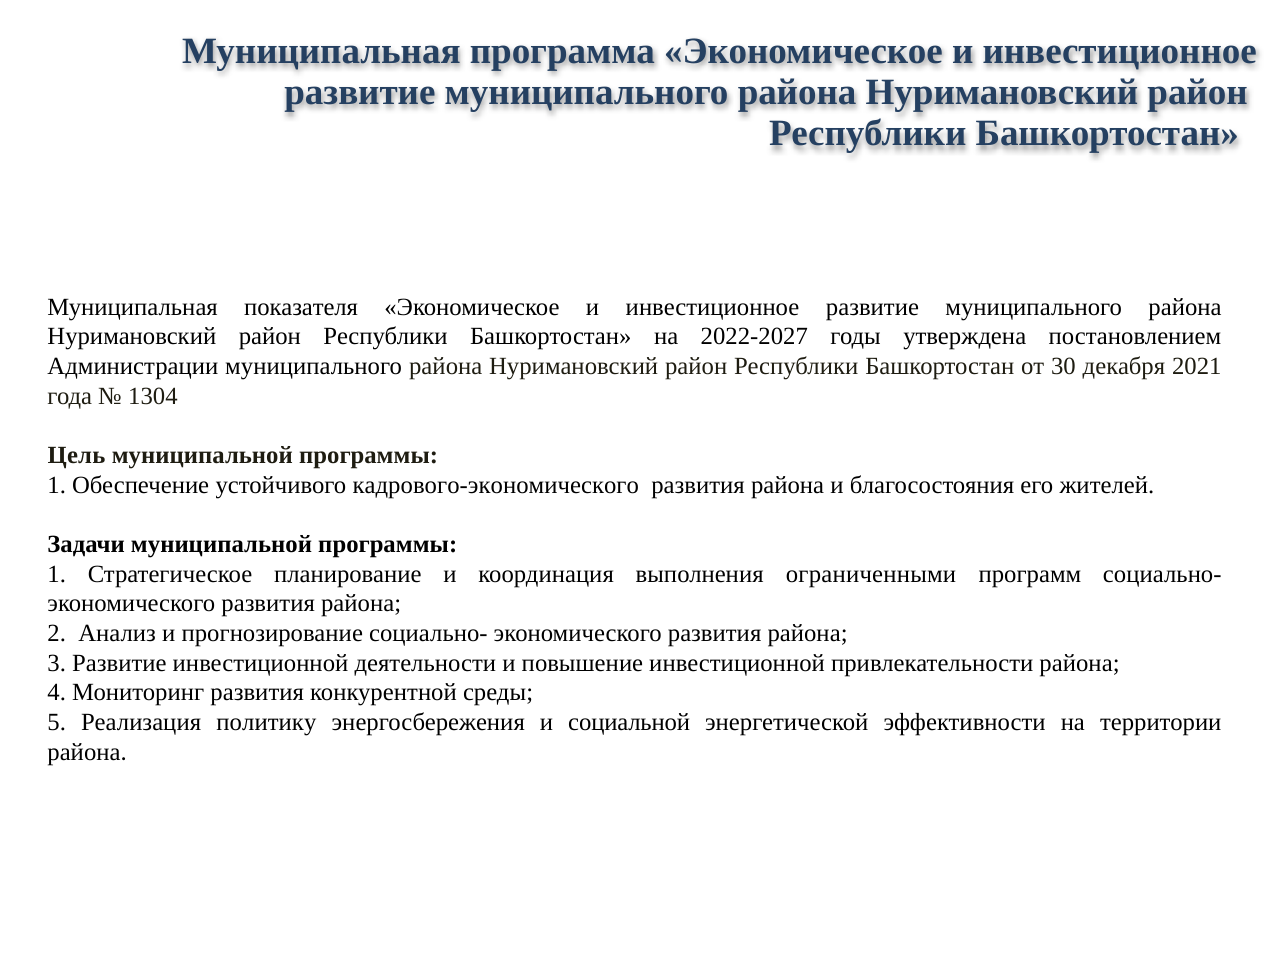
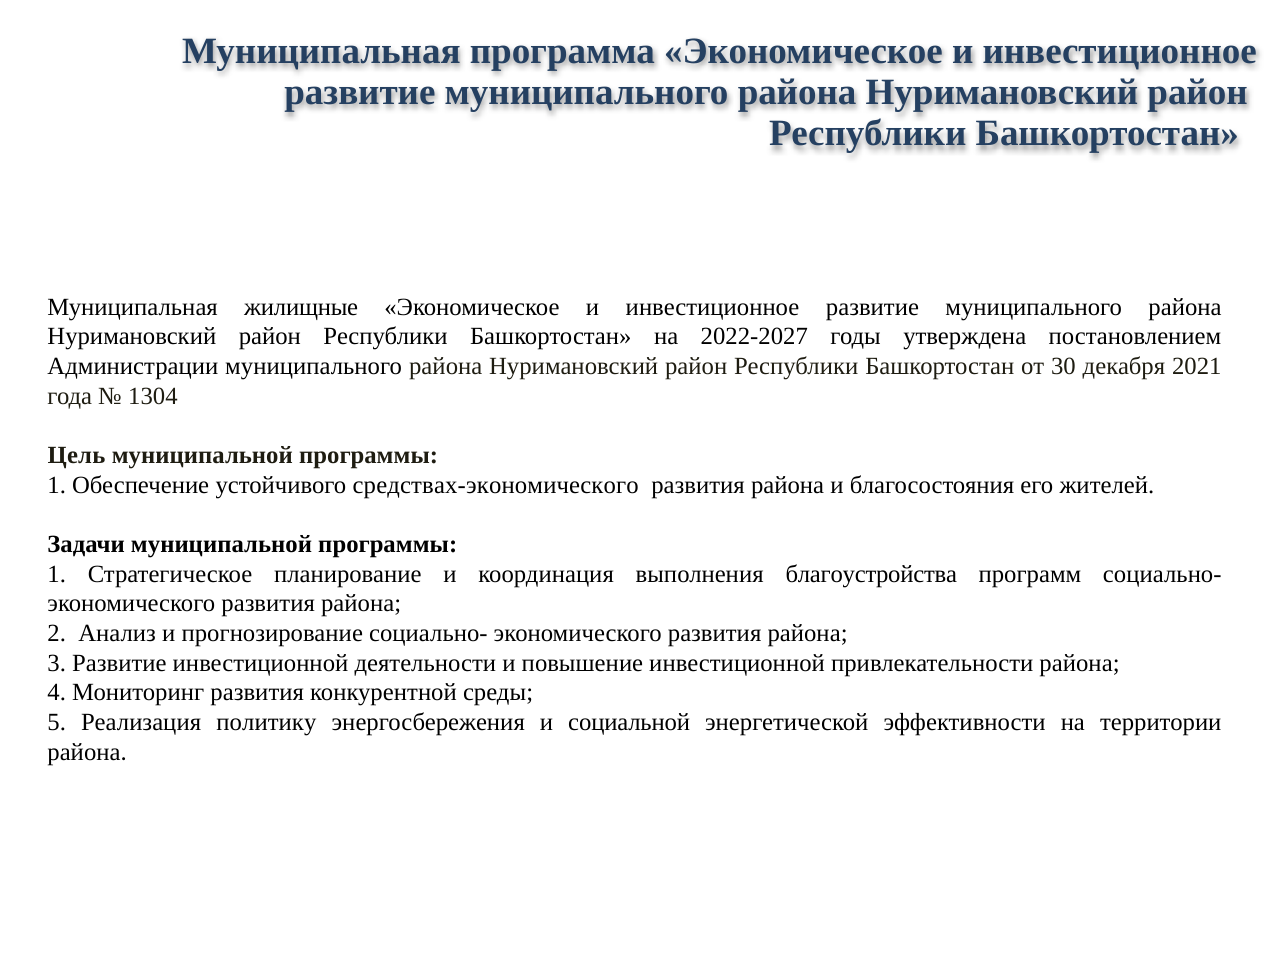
показателя: показателя -> жилищные (301, 307)
кадрового-экономического: кадрового-экономического -> средствах-экономического (496, 485)
ограниченными: ограниченными -> благоустройства (871, 574)
